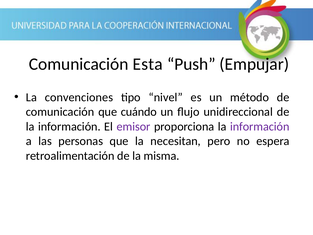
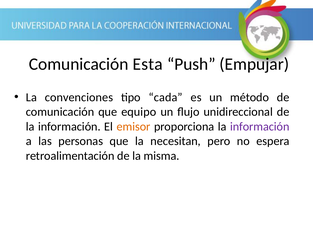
nivel: nivel -> cada (166, 97)
cuándo: cuándo -> equipo (139, 112)
emisor colour: purple -> orange (134, 126)
